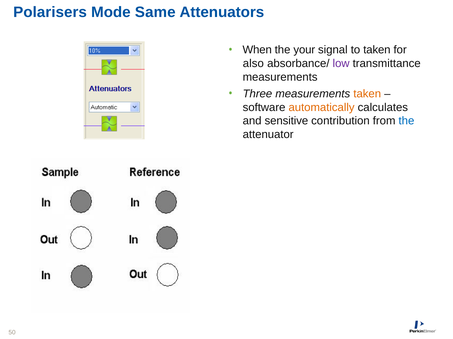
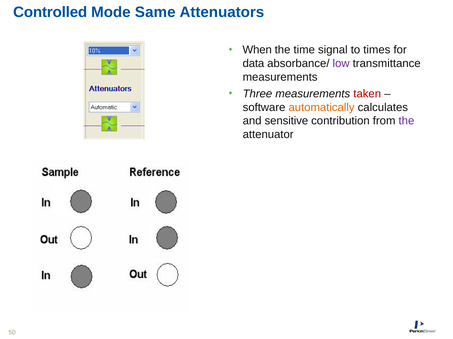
Polarisers: Polarisers -> Controlled (50, 12)
your: your -> time (304, 50)
to taken: taken -> times (377, 50)
also: also -> data (253, 64)
taken colour: orange -> red (367, 94)
the colour: blue -> purple (406, 121)
